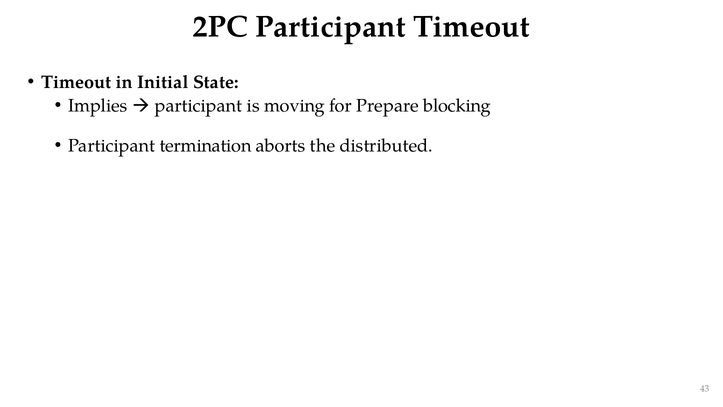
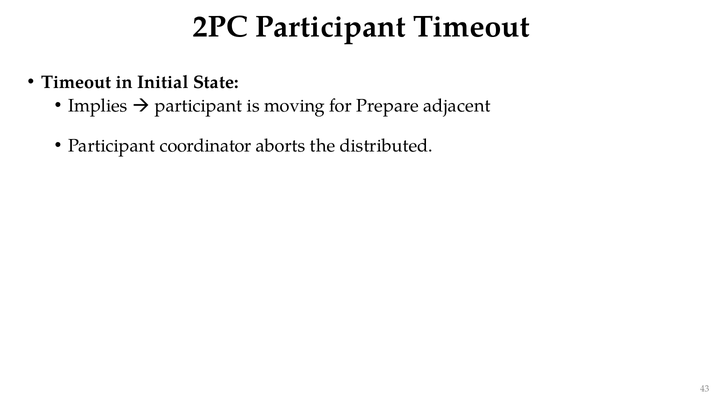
blocking: blocking -> adjacent (457, 105)
termination: termination -> coordinator (206, 145)
